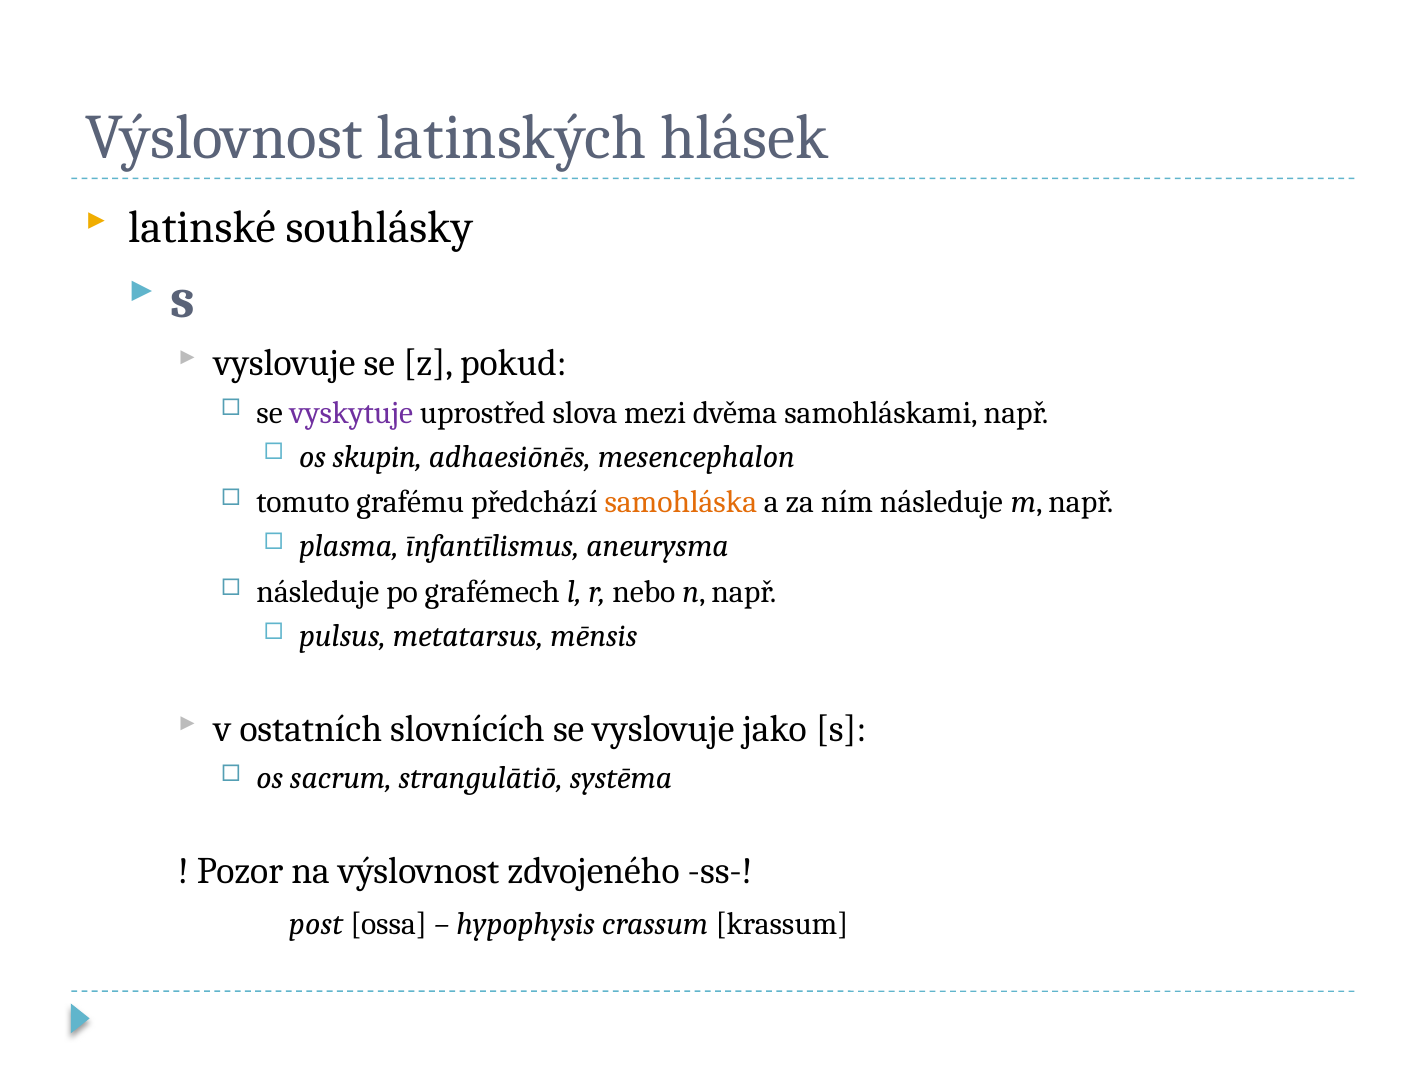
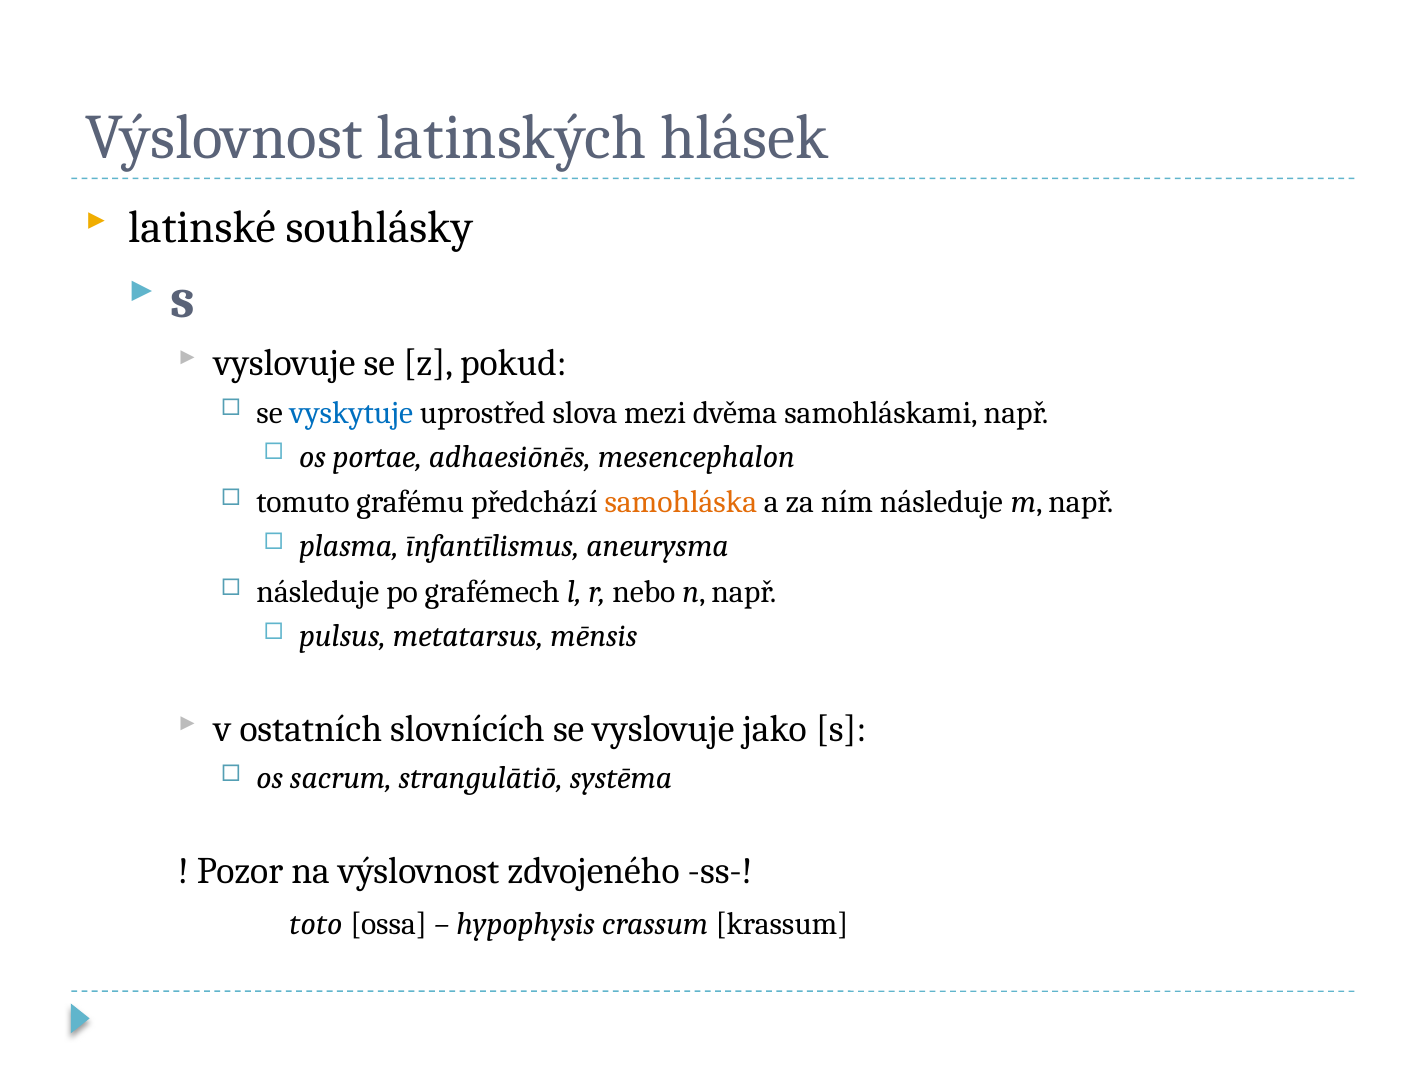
vyskytuje colour: purple -> blue (351, 412)
skupin: skupin -> portae (377, 456)
post: post -> toto (316, 924)
